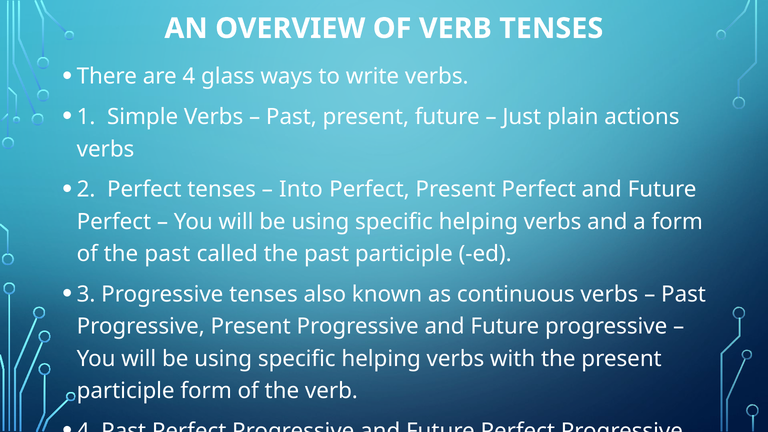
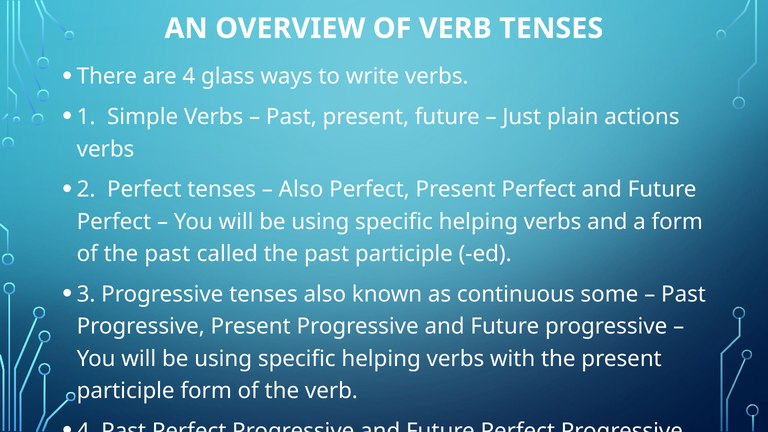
Into: Into -> Also (301, 189)
continuous verbs: verbs -> some (609, 294)
